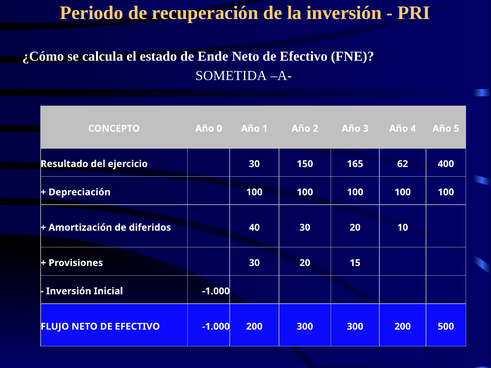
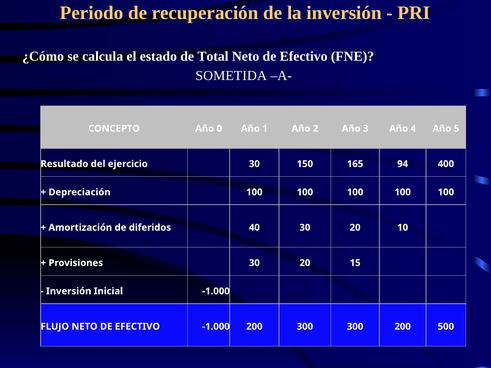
Ende: Ende -> Total (213, 57)
62: 62 -> 94 (403, 164)
